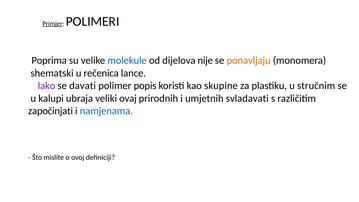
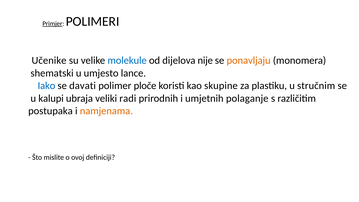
Poprima: Poprima -> Učenike (49, 60)
rečenica: rečenica -> umjesto (101, 73)
Iako colour: purple -> blue (46, 86)
popis: popis -> ploče (145, 86)
ovaj: ovaj -> radi (128, 98)
svladavati: svladavati -> polaganje (247, 98)
započinjati: započinjati -> postupaka (50, 111)
namjenama colour: blue -> orange (106, 111)
